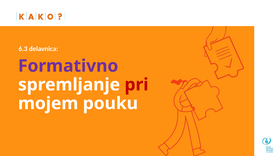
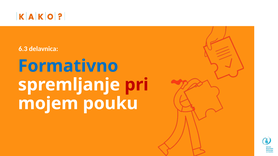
Formativno colour: purple -> blue (68, 66)
